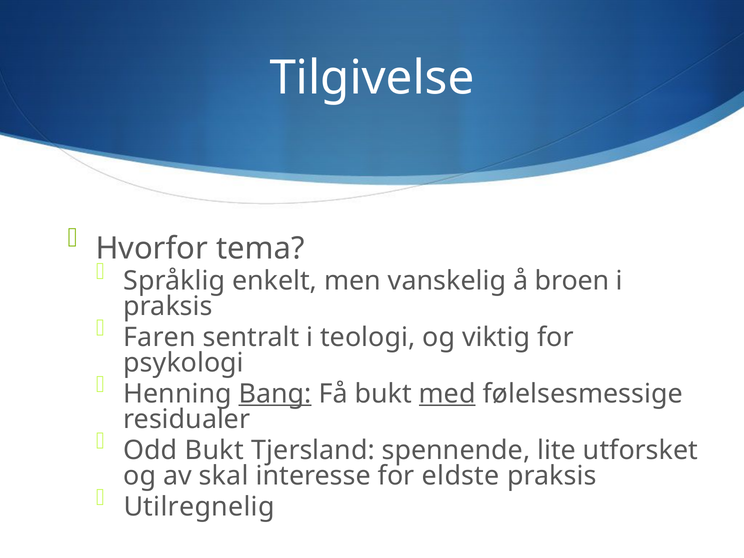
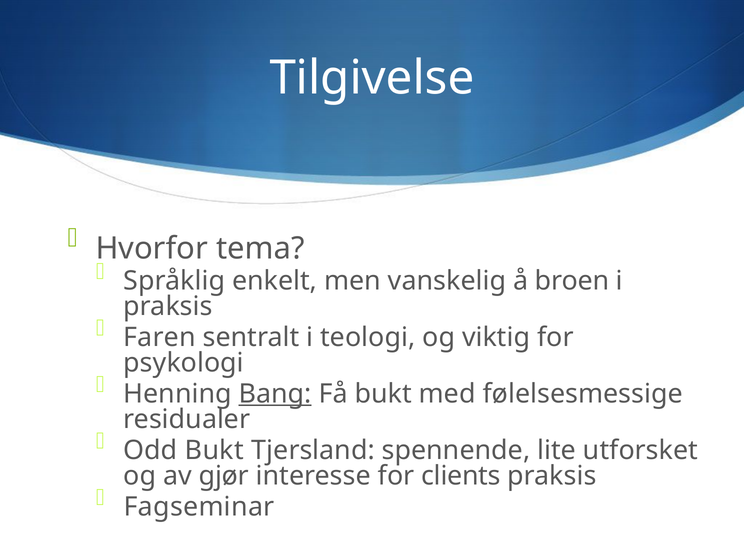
med underline: present -> none (447, 394)
skal: skal -> gjør (224, 476)
eldste: eldste -> clients (461, 476)
Utilregnelig: Utilregnelig -> Fagseminar (199, 507)
